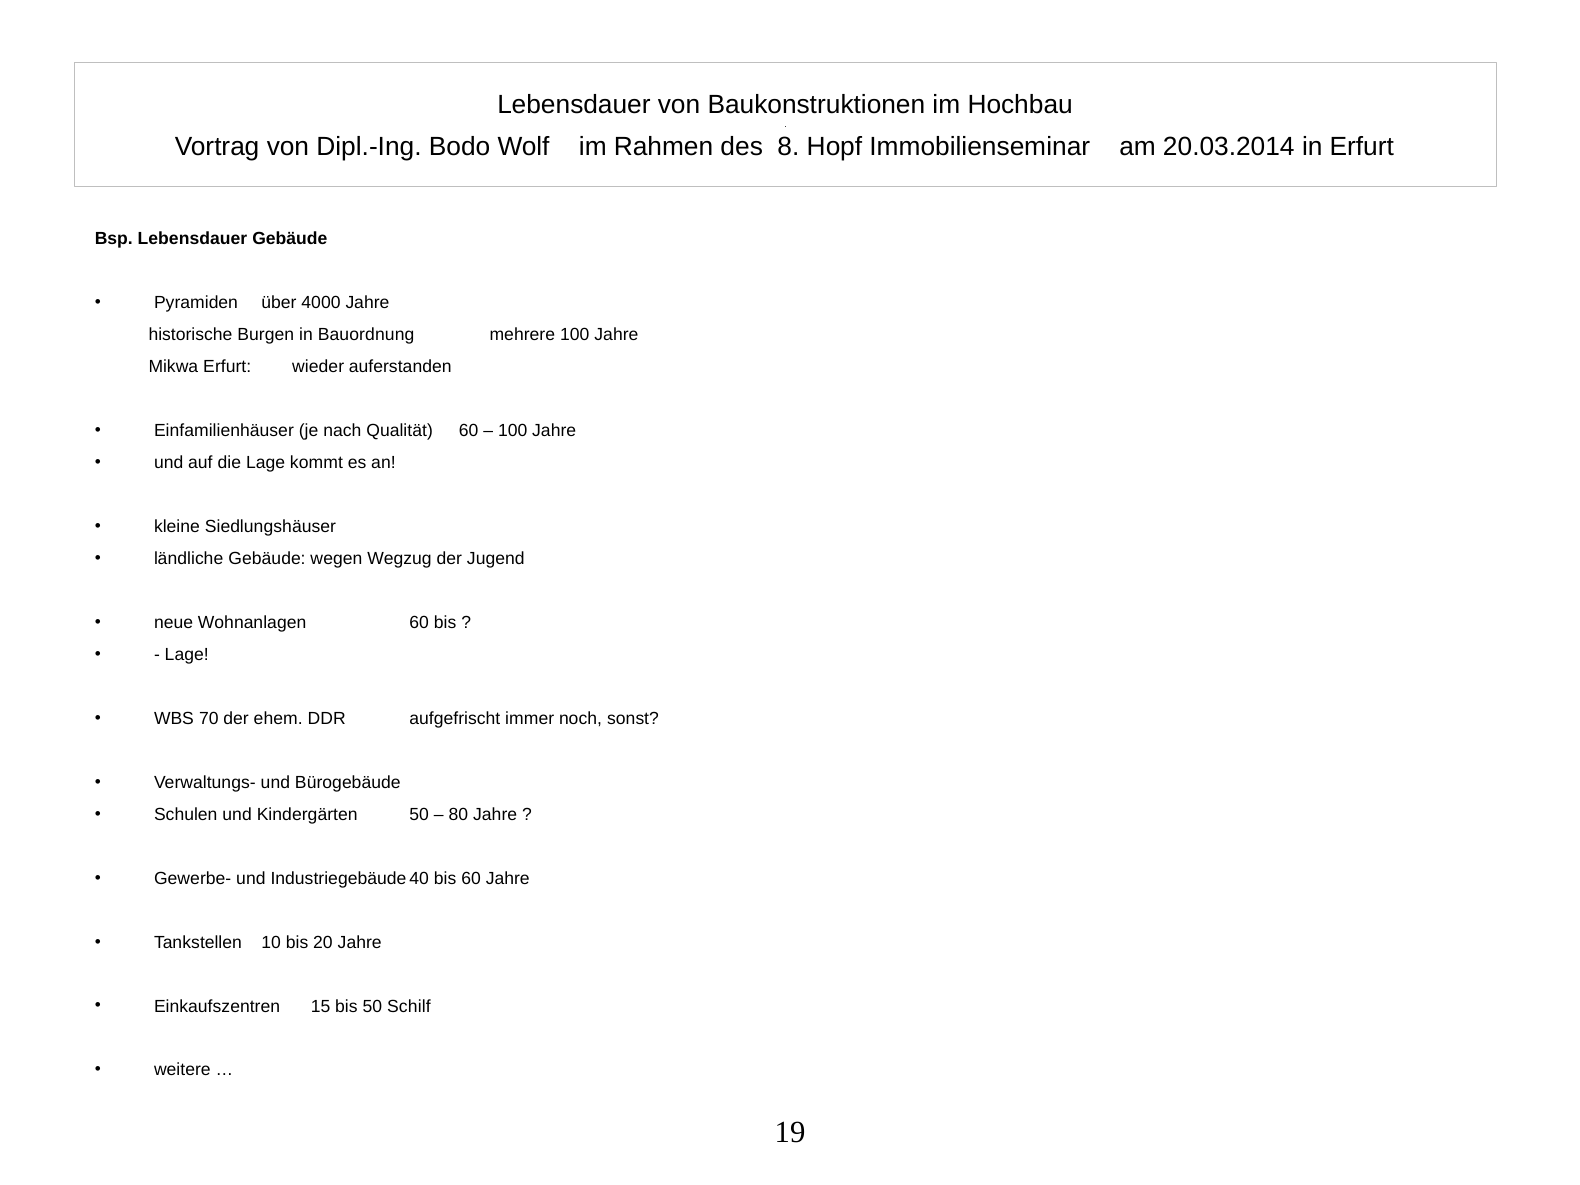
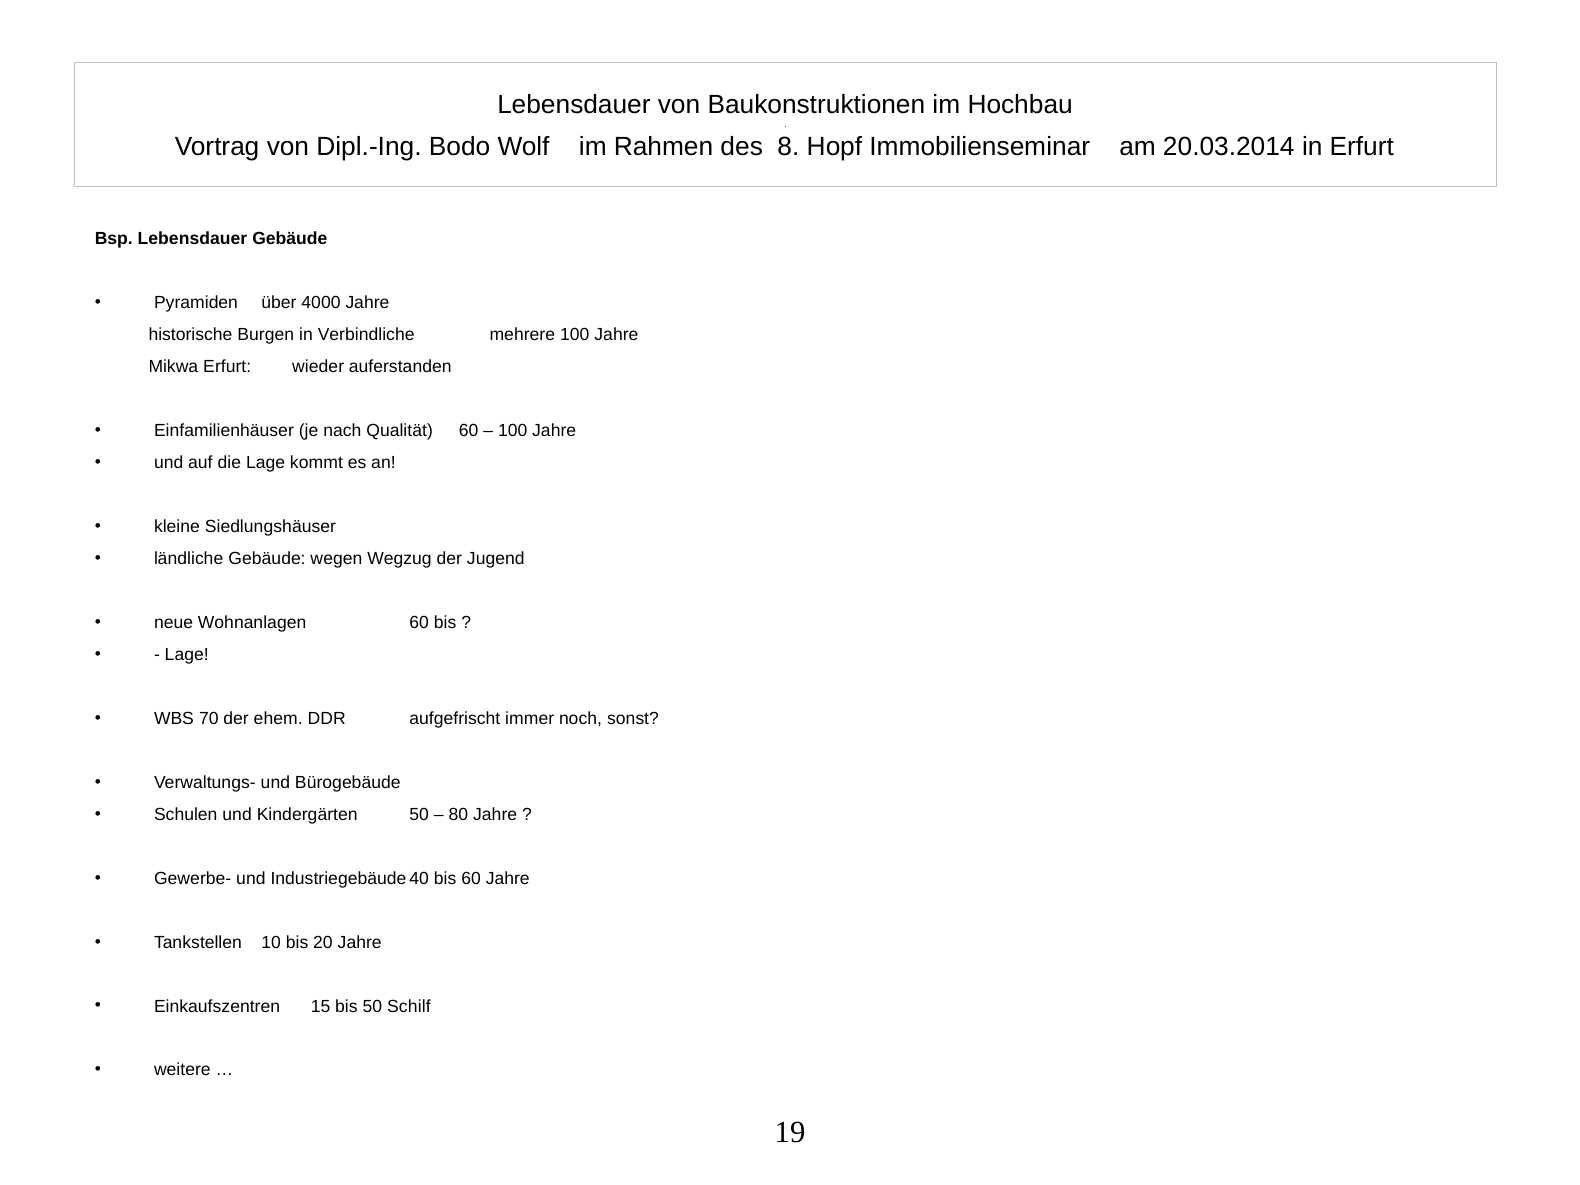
Bauordnung: Bauordnung -> Verbindliche (366, 335)
